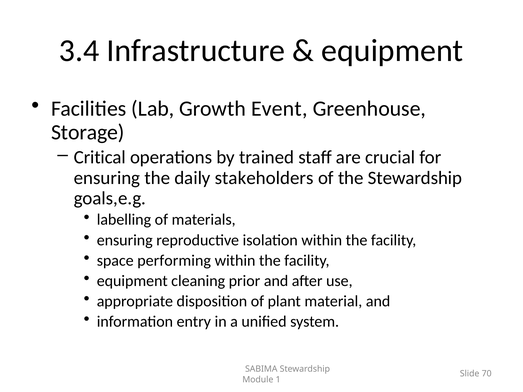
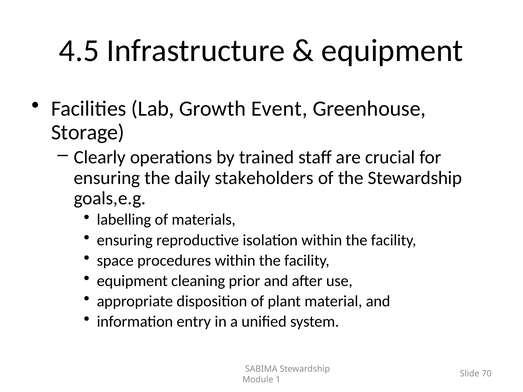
3.4: 3.4 -> 4.5 (79, 51)
Critical: Critical -> Clearly (100, 158)
performing: performing -> procedures (174, 261)
